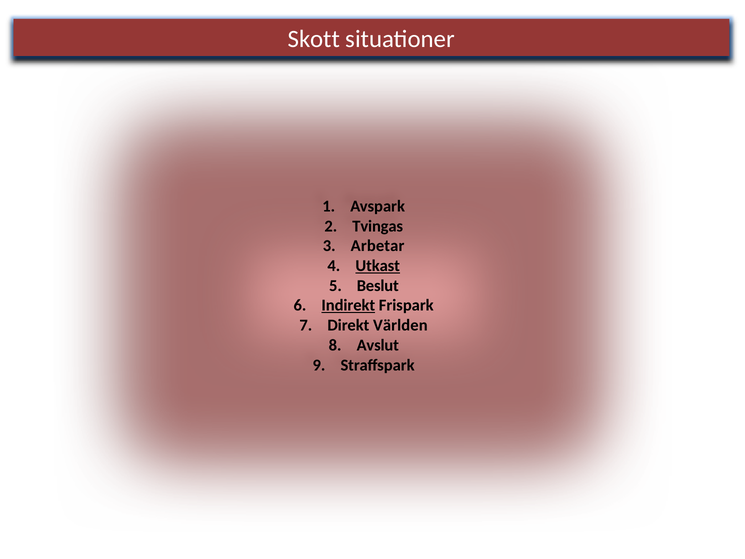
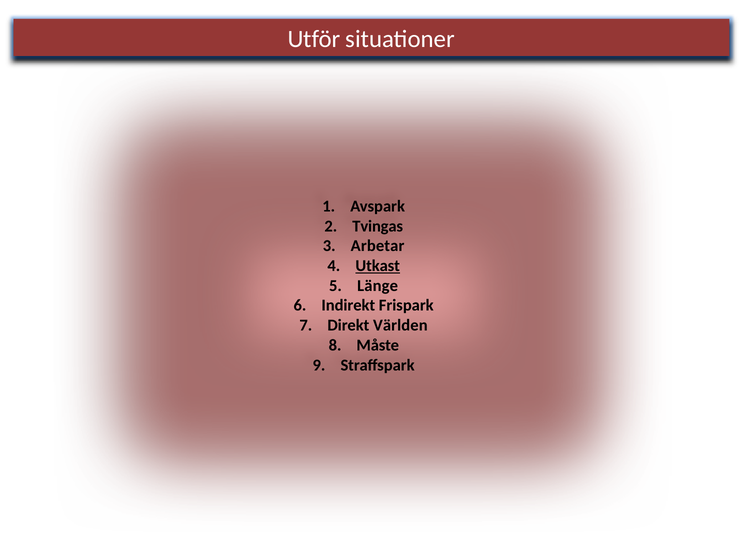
Skott: Skott -> Utför (314, 39)
Beslut: Beslut -> Länge (378, 286)
Indirekt underline: present -> none (348, 305)
Avslut: Avslut -> Måste (378, 345)
